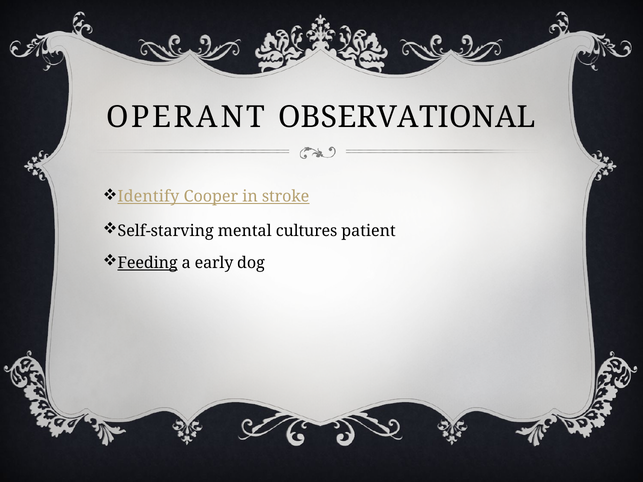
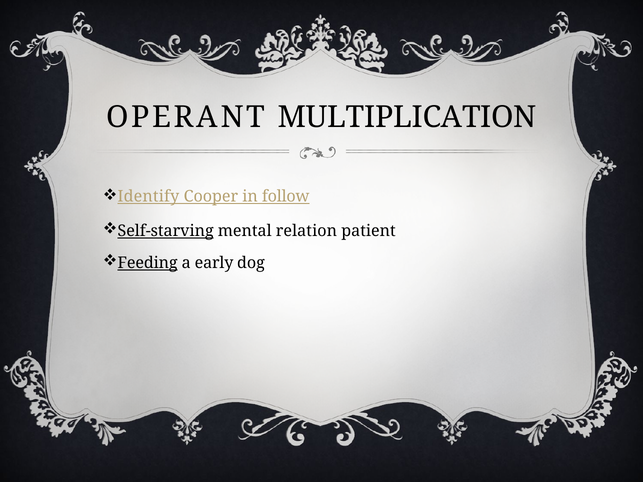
OBSERVATIONAL: OBSERVATIONAL -> MULTIPLICATION (407, 117)
stroke: stroke -> follow (286, 196)
Self-starving underline: none -> present (166, 231)
cultures: cultures -> relation (306, 231)
